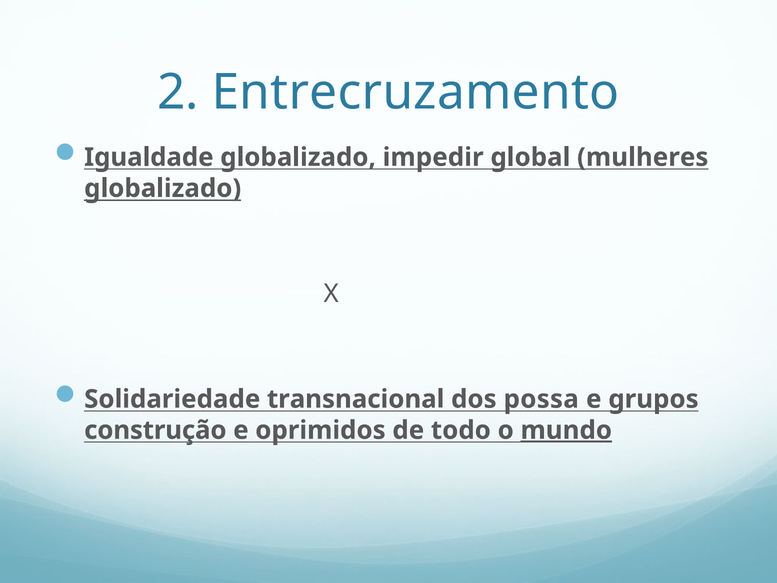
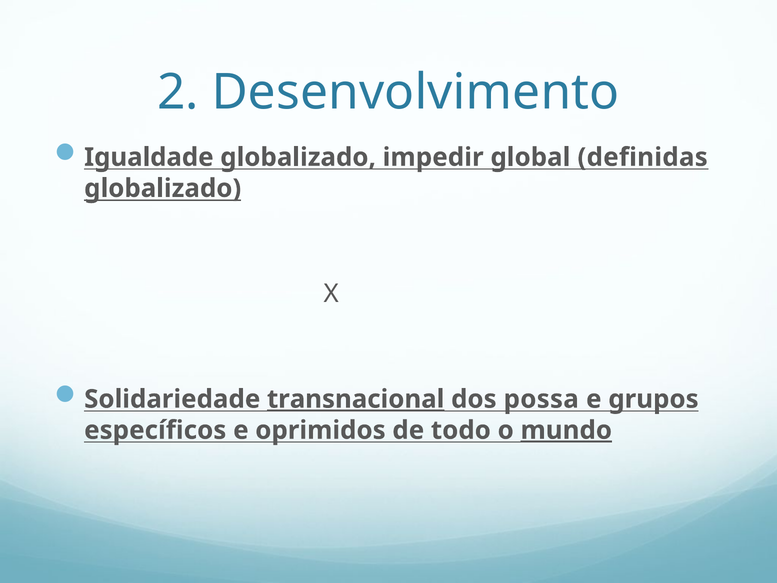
Entrecruzamento: Entrecruzamento -> Desenvolvimento (416, 93)
mulheres: mulheres -> definidas (643, 157)
transnacional underline: none -> present (356, 399)
construção: construção -> específicos (155, 430)
